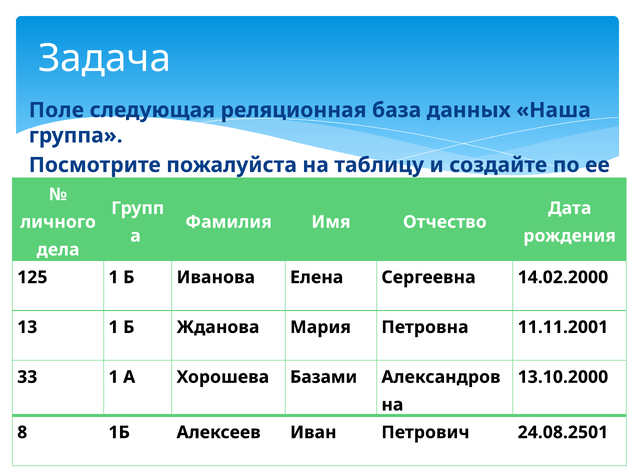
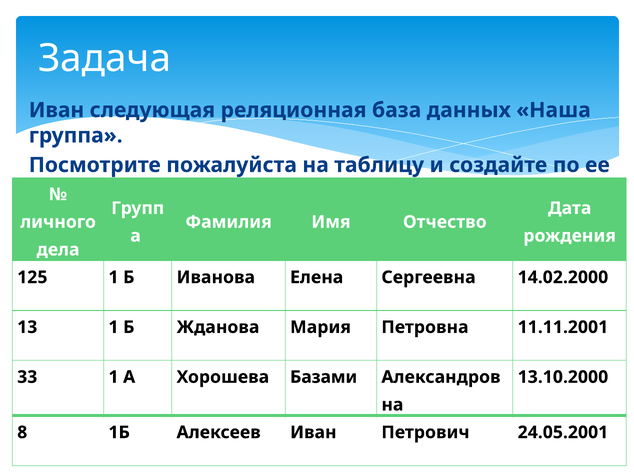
Поле: Поле -> Иван (57, 110)
24.08.2501: 24.08.2501 -> 24.05.2001 (563, 433)
